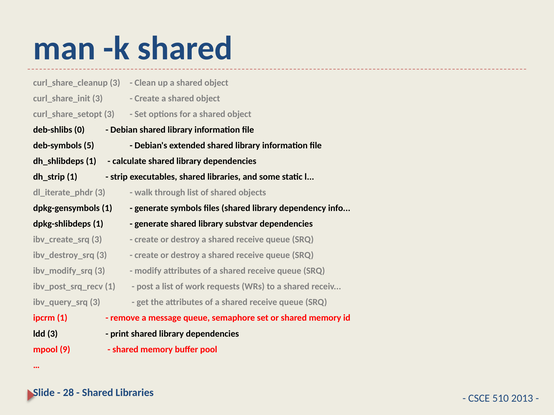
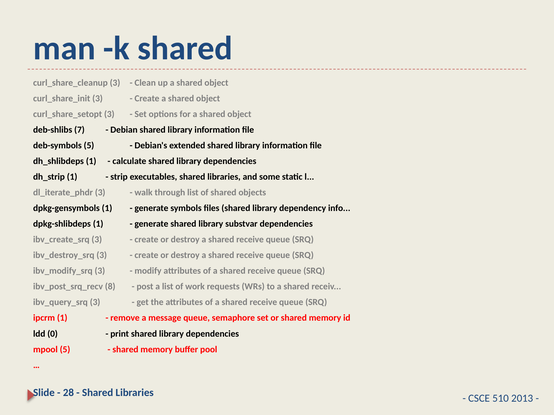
0: 0 -> 7 (79, 130)
ibv_post_srq_recv 1: 1 -> 8 (110, 287)
ldd 3: 3 -> 0 (53, 334)
mpool 9: 9 -> 5 (65, 350)
